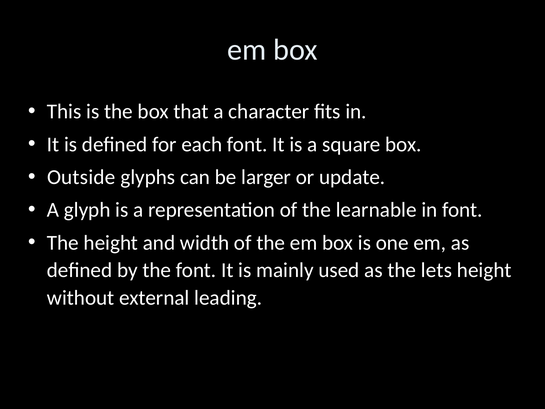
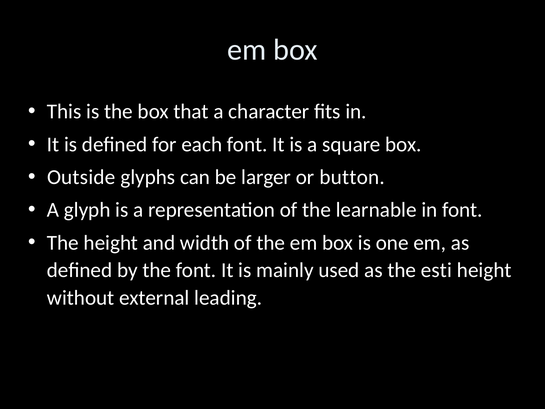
update: update -> button (352, 177)
lets: lets -> esti (436, 270)
